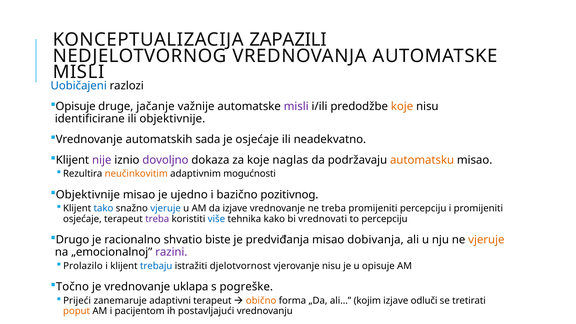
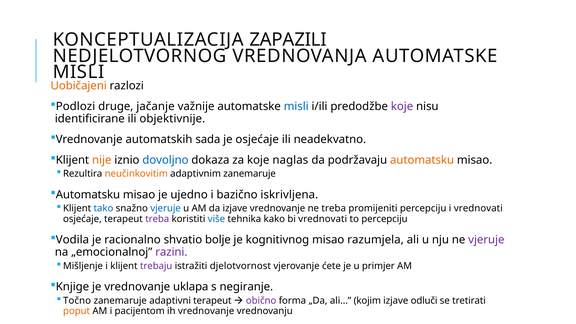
Uobičajeni colour: blue -> orange (79, 86)
Opisuje: Opisuje -> Podlozi (75, 106)
misli colour: purple -> blue (296, 106)
koje colour: orange -> purple (402, 106)
nije colour: purple -> orange (102, 160)
dovoljno colour: purple -> blue (165, 160)
adaptivnim mogućnosti: mogućnosti -> zanemaruje (250, 174)
Objektivnije: Objektivnije -> Automatsku (88, 195)
pozitivnog: pozitivnog -> iskrivljena (289, 195)
i promijeniti: promijeniti -> vrednovati (478, 208)
Drugo: Drugo -> Vodila (72, 240)
biste: biste -> bolje (218, 240)
predviđanja: predviđanja -> kognitivnog (277, 240)
dobivanja: dobivanja -> razumjela (376, 240)
vjeruje colour: orange -> purple (486, 240)
Prolazilo: Prolazilo -> Mišljenje (83, 266)
trebaju colour: blue -> purple (156, 266)
vjerovanje nisu: nisu -> ćete (331, 266)
u opisuje: opisuje -> primjer (378, 266)
Točno: Točno -> Knjige (72, 287)
pogreške: pogreške -> negiranje (246, 287)
Prijeći: Prijeći -> Točno (77, 301)
obično colour: orange -> purple (261, 301)
ih postavljajući: postavljajući -> vrednovanje (206, 311)
